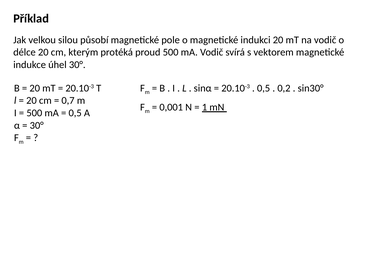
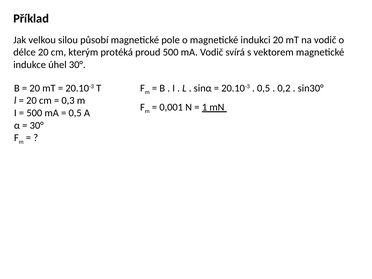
0,7: 0,7 -> 0,3 (68, 101)
